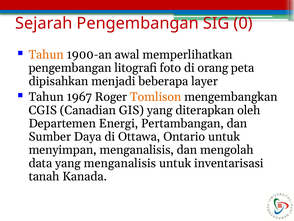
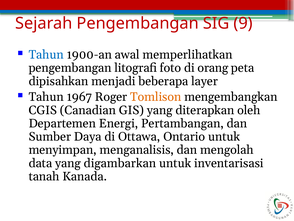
0: 0 -> 9 (243, 23)
Tahun colour: orange -> blue (46, 55)
yang menganalisis: menganalisis -> digambarkan (120, 163)
